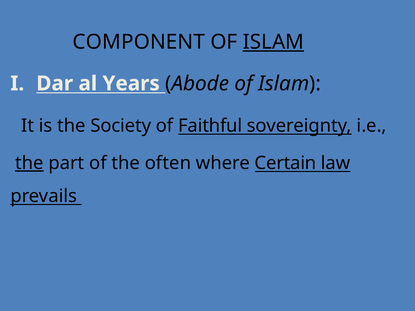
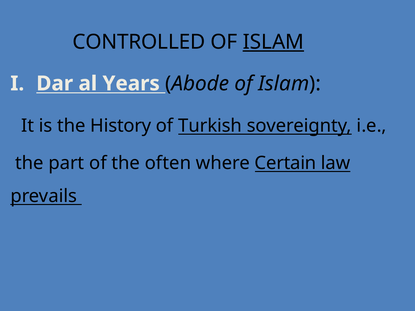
COMPONENT: COMPONENT -> CONTROLLED (139, 42)
Society: Society -> History (121, 126)
Faithful: Faithful -> Turkish (210, 126)
the underline: present -> none (29, 163)
